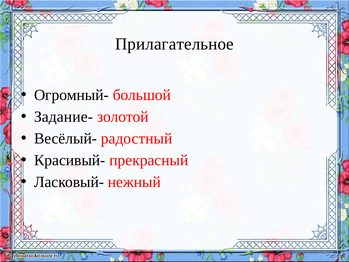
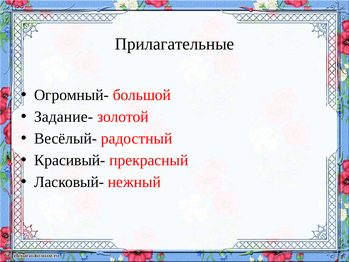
Прилагательное: Прилагательное -> Прилагательные (174, 44)
